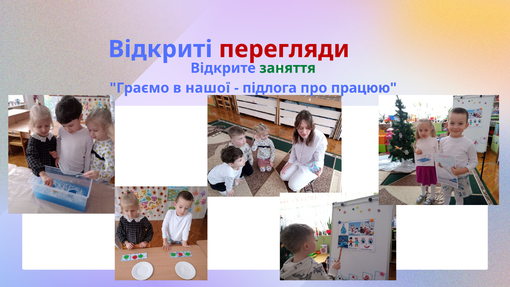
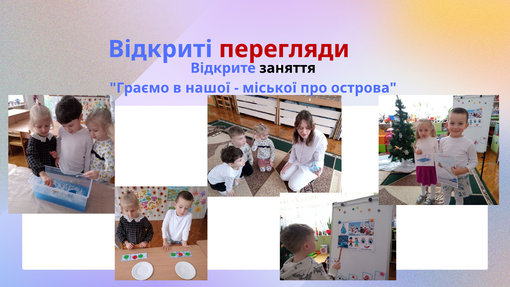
заняття colour: green -> black (288, 68)
підлога: підлога -> міської (269, 88)
працюю: працюю -> острова (364, 88)
